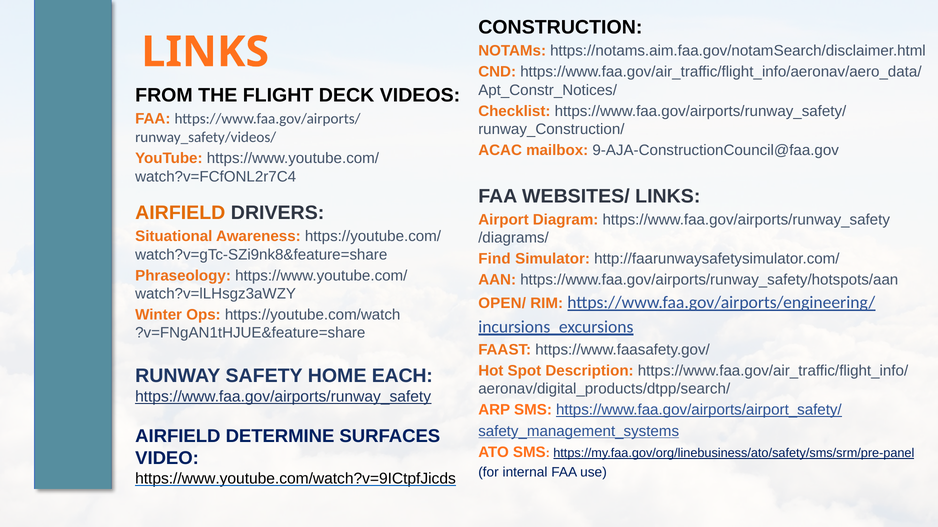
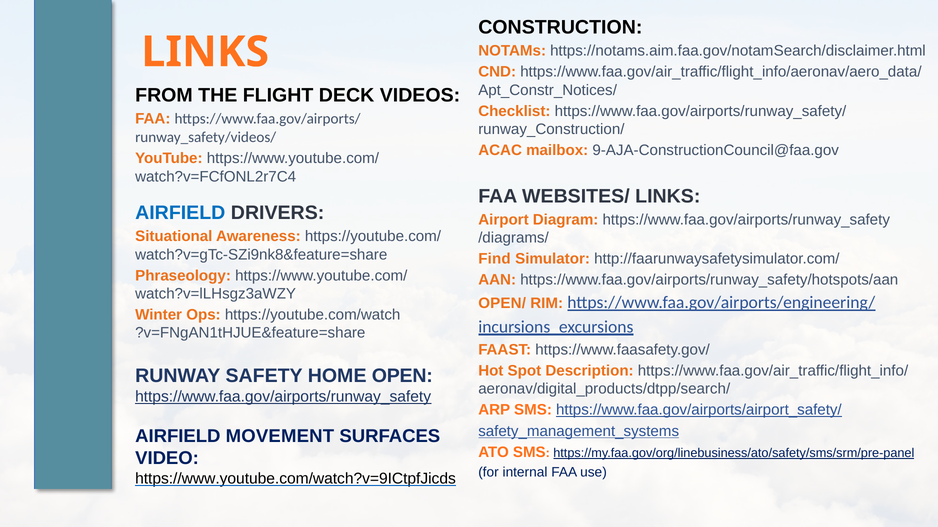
AIRFIELD colour: orange -> blue (180, 213)
EACH: EACH -> OPEN (402, 376)
DETERMINE: DETERMINE -> MOVEMENT (280, 436)
